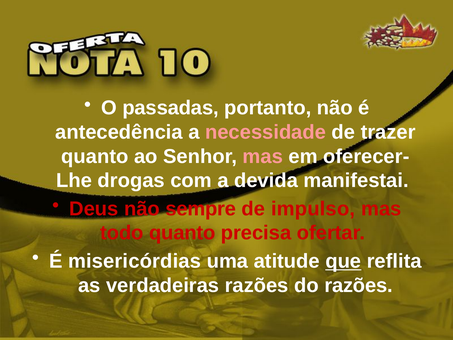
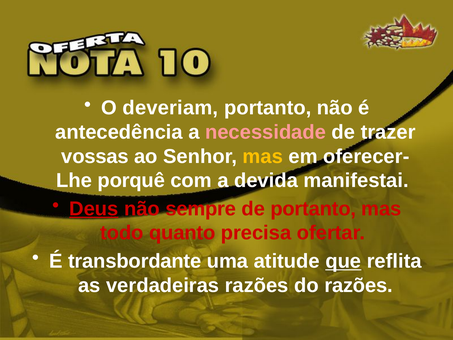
passadas: passadas -> deveriam (170, 108)
quanto: quanto -> vossas (95, 156)
mas colour: pink -> yellow (263, 156)
drogas: drogas -> porquê (131, 180)
Deus underline: none -> present (94, 209)
de impulso: impulso -> portanto (313, 209)
misericórdias: misericórdias -> transbordante (135, 261)
